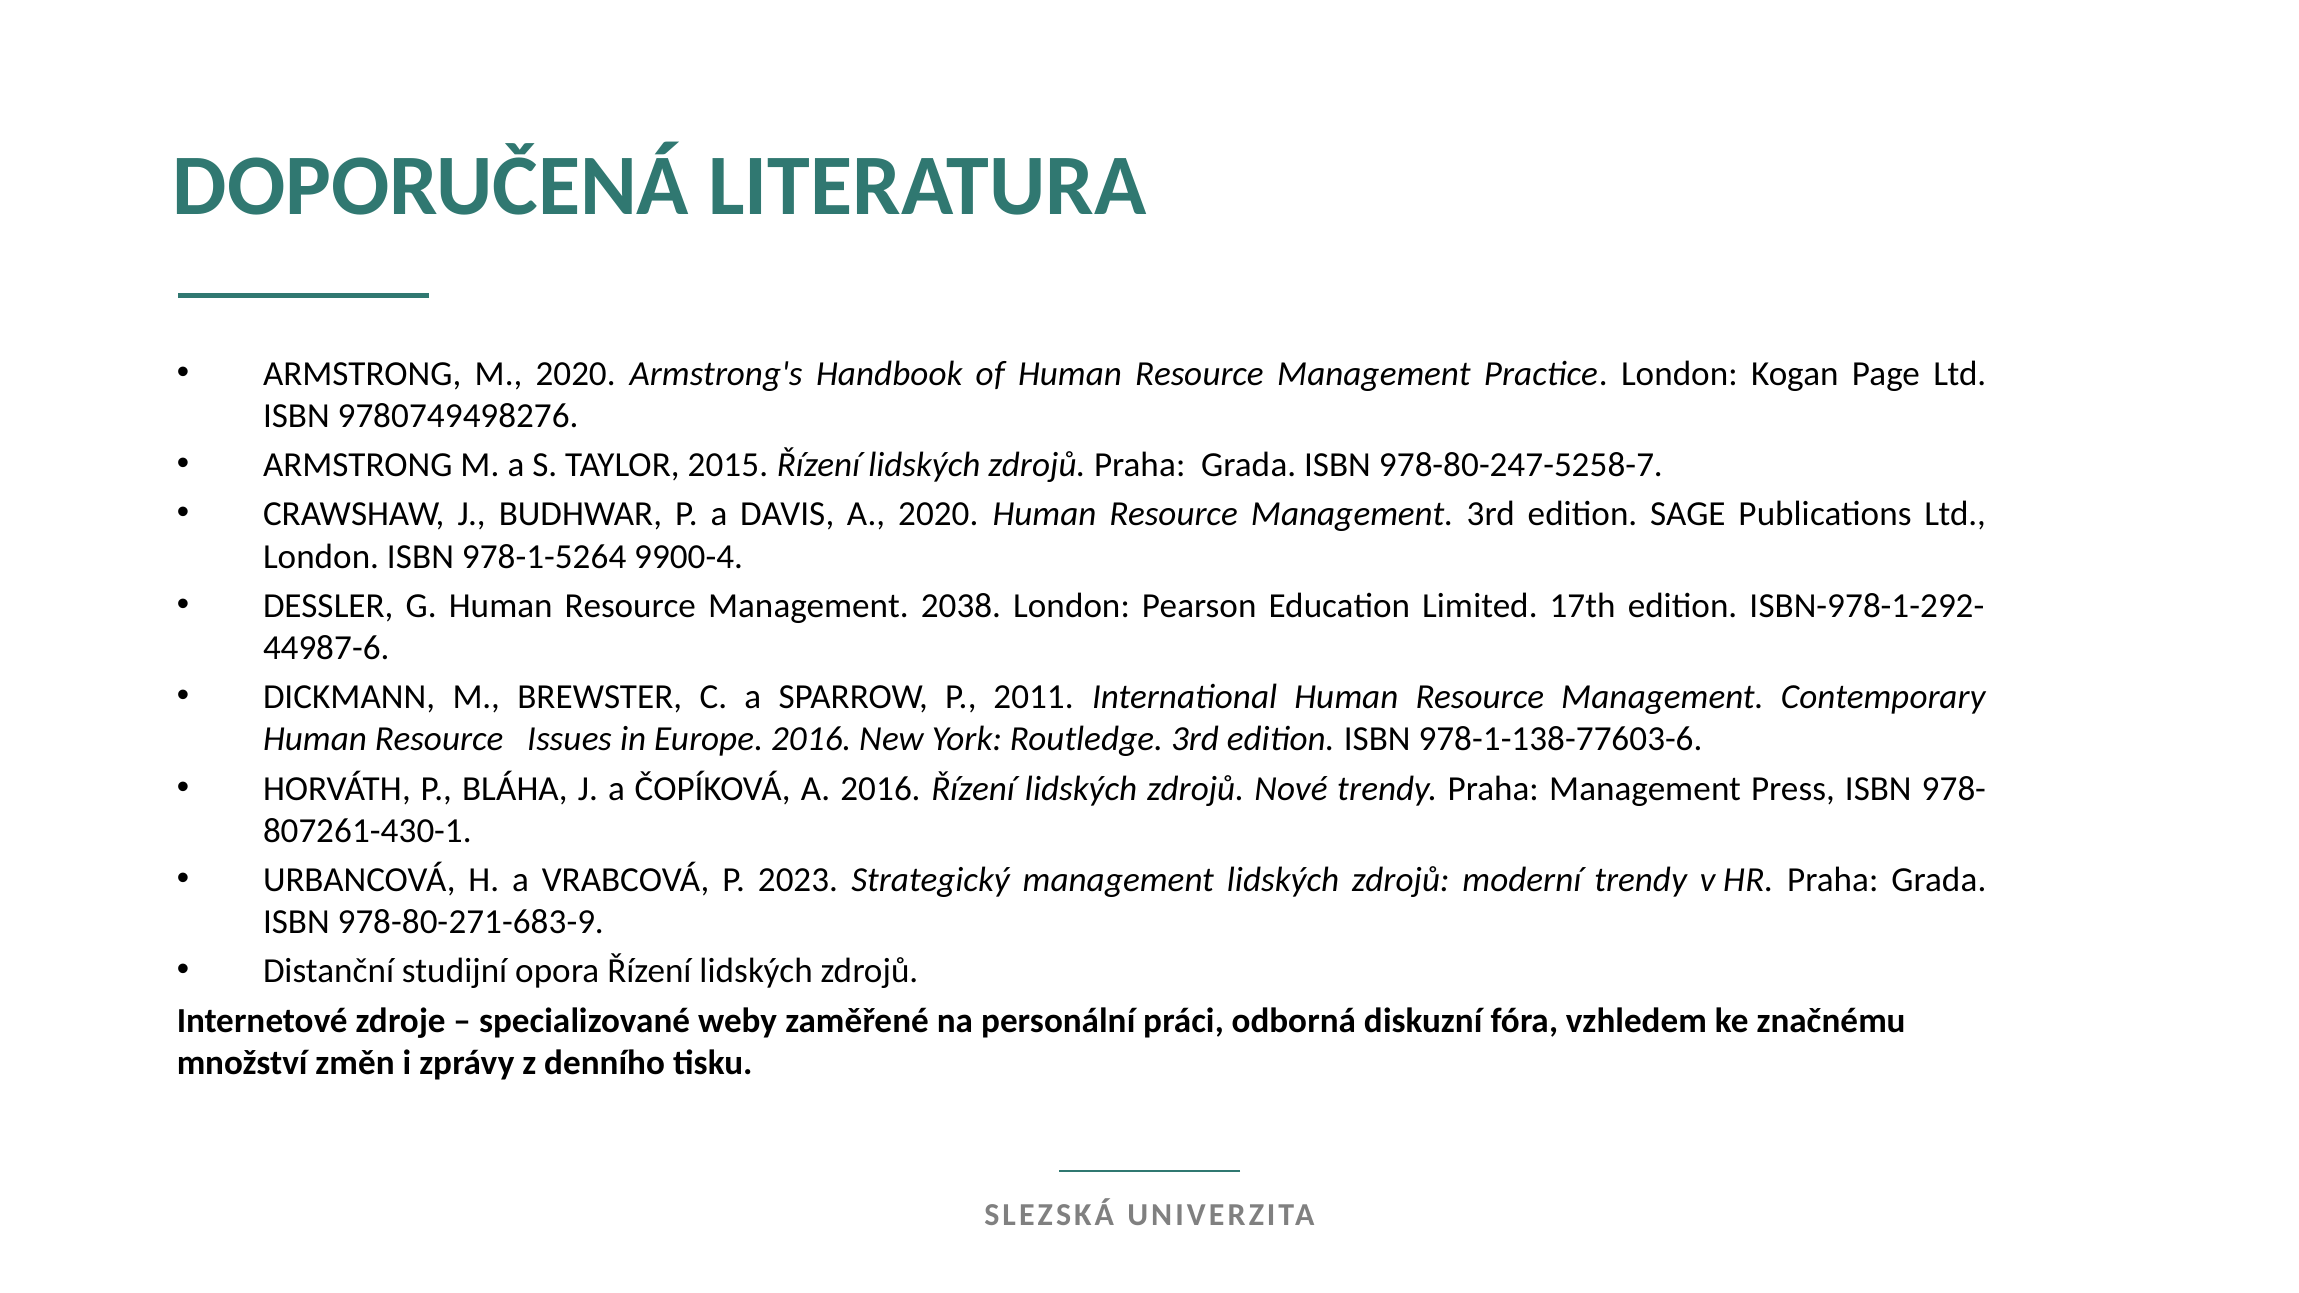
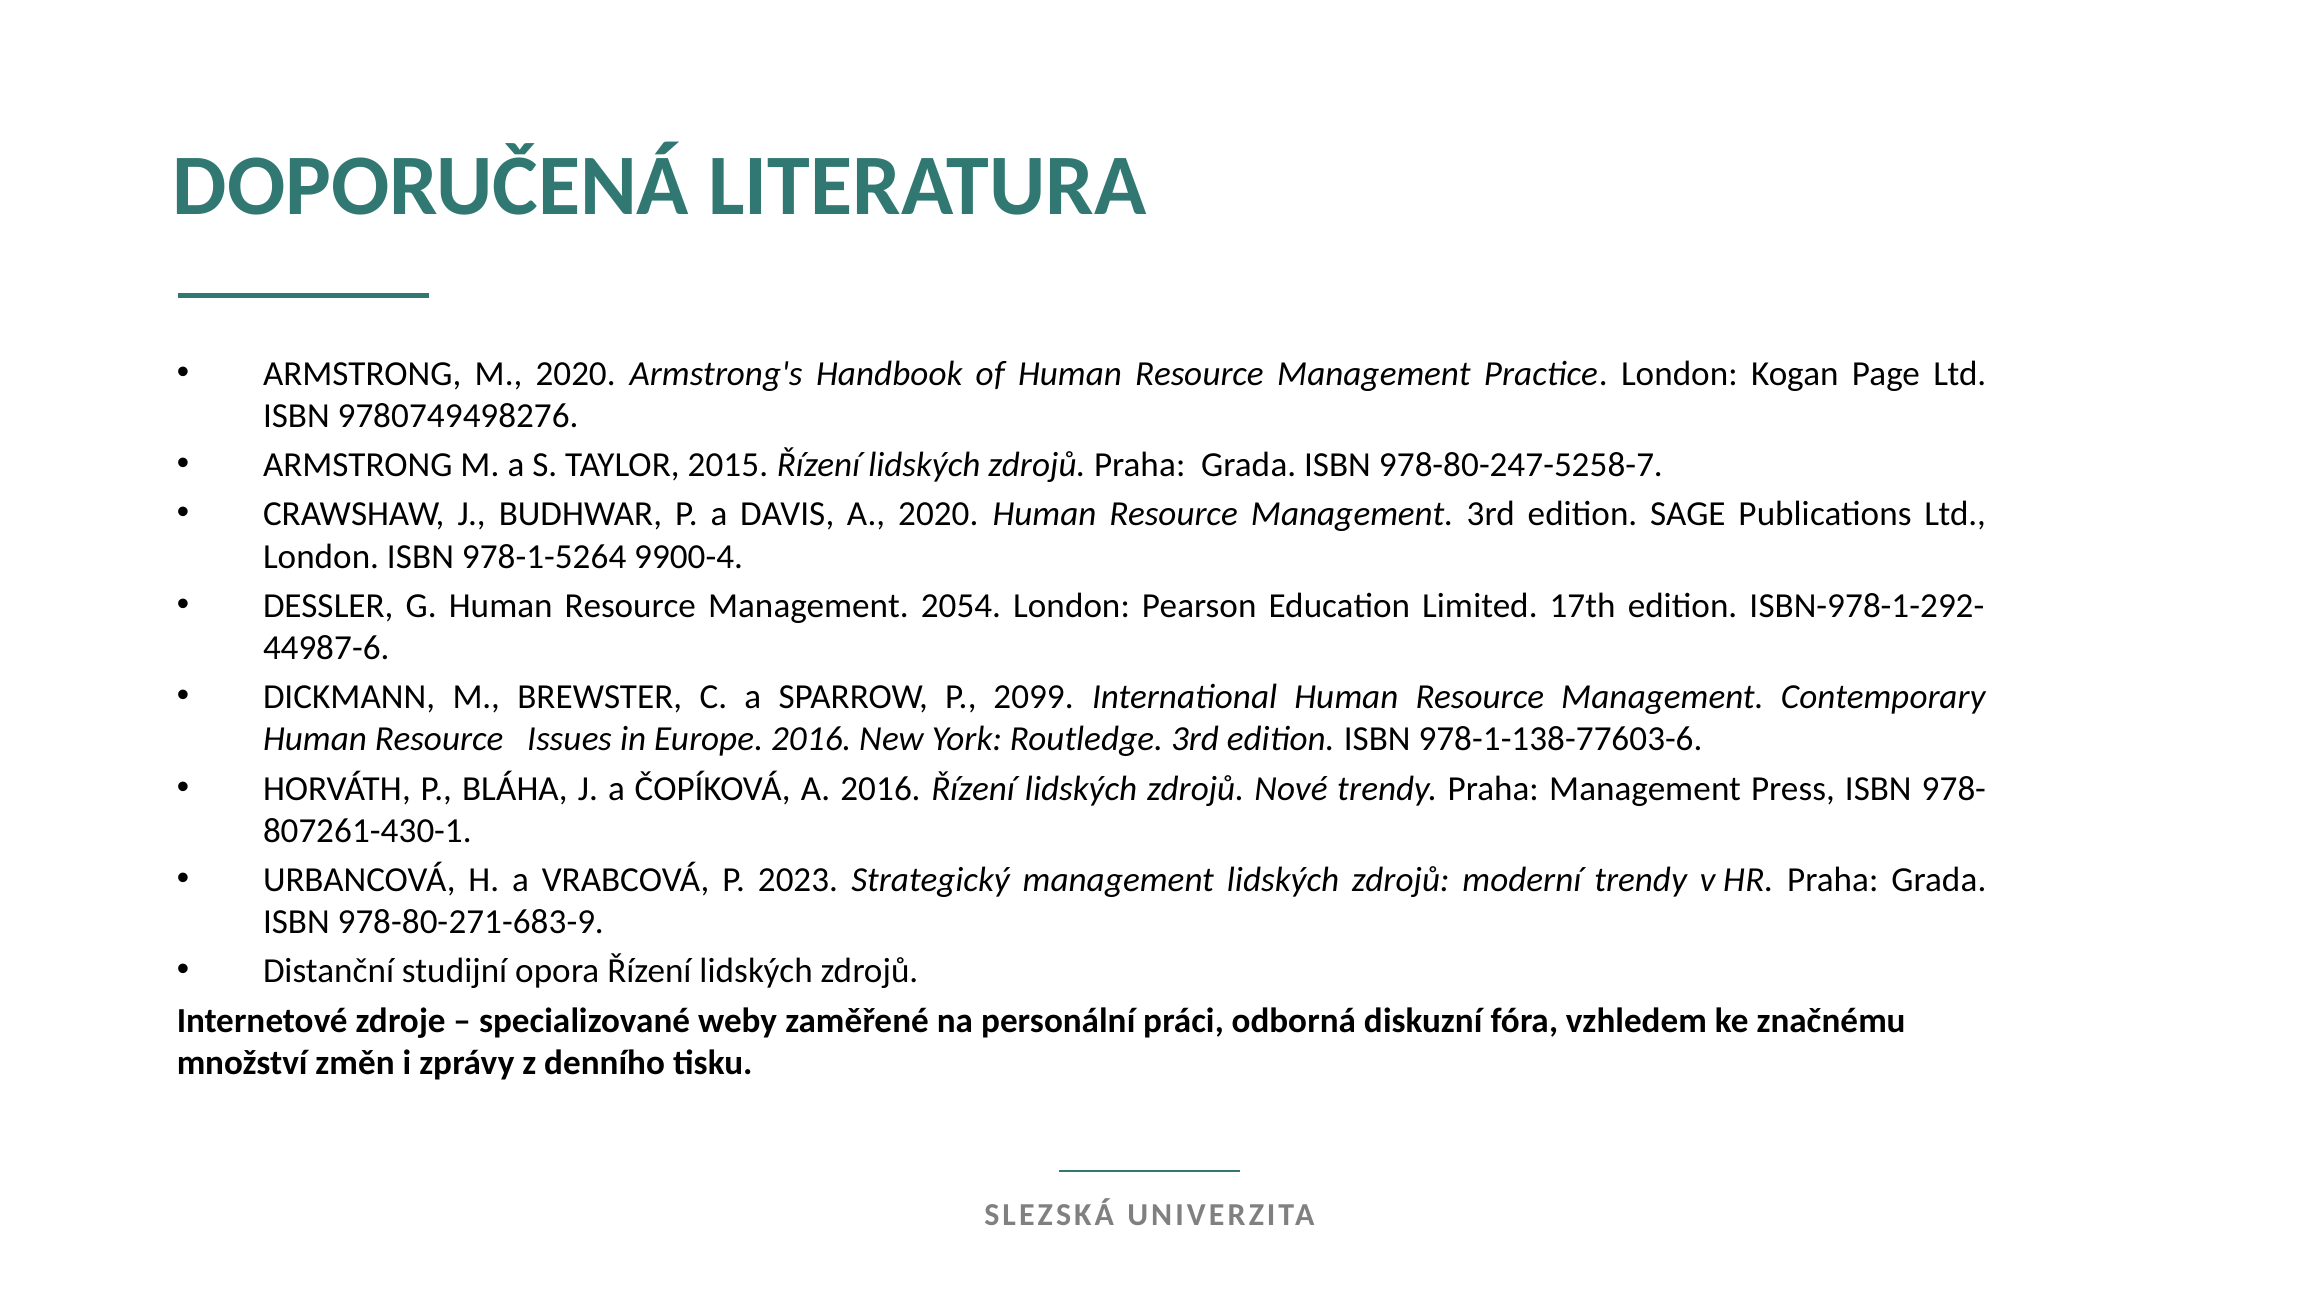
2038: 2038 -> 2054 (961, 606)
2011: 2011 -> 2099 (1034, 697)
